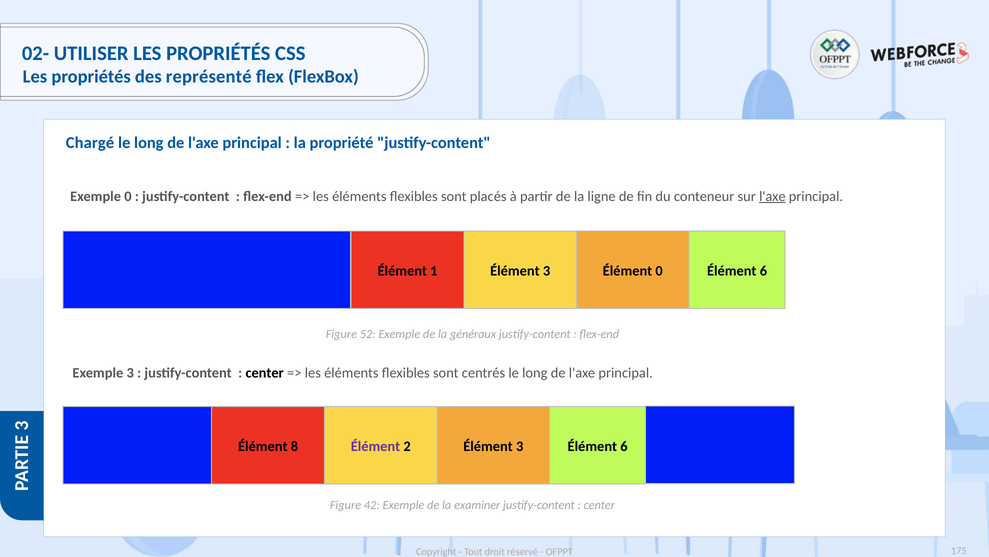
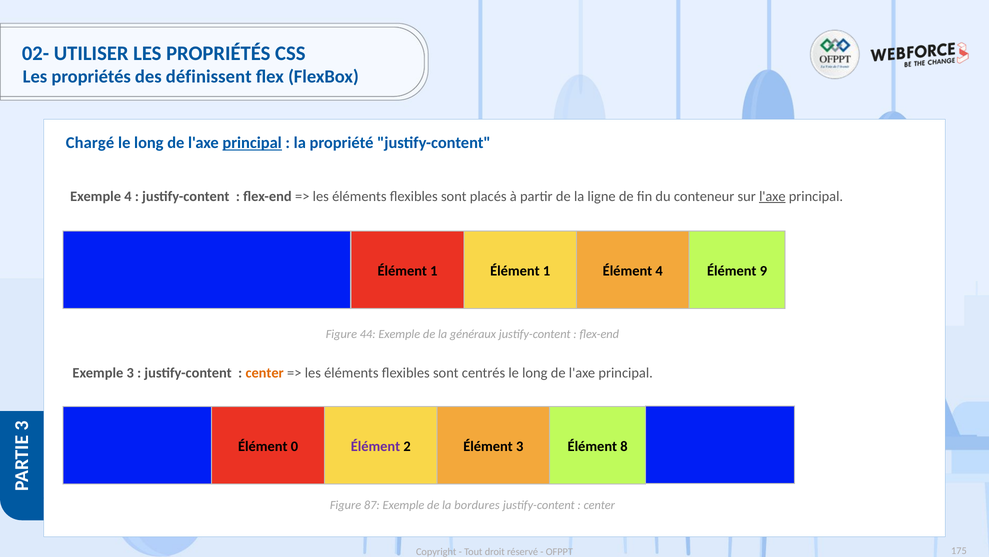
représenté: représenté -> définissent (209, 77)
principal underline: none -> present (252, 143)
Exemple 0: 0 -> 4 (128, 196)
3: 3 -> 1 (547, 271)
Élément 0: 0 -> 4 (659, 271)
6: 6 -> 9 (763, 271)
52: 52 -> 44 (368, 334)
center colour: black -> orange (265, 373)
8: 8 -> 0 (294, 446)
3 Élément 6: 6 -> 8 (624, 446)
42: 42 -> 87 (372, 504)
examiner: examiner -> bordures (477, 504)
